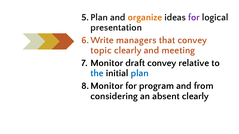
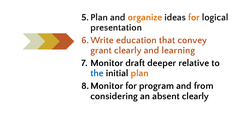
for colour: purple -> orange (194, 17)
managers: managers -> education (136, 40)
topic: topic -> grant (101, 51)
meeting: meeting -> learning (178, 51)
draft convey: convey -> deeper (162, 63)
plan colour: blue -> orange (140, 73)
